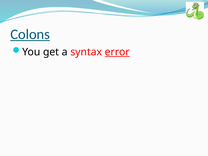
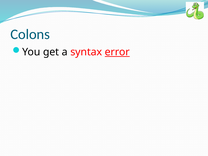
Colons underline: present -> none (30, 34)
